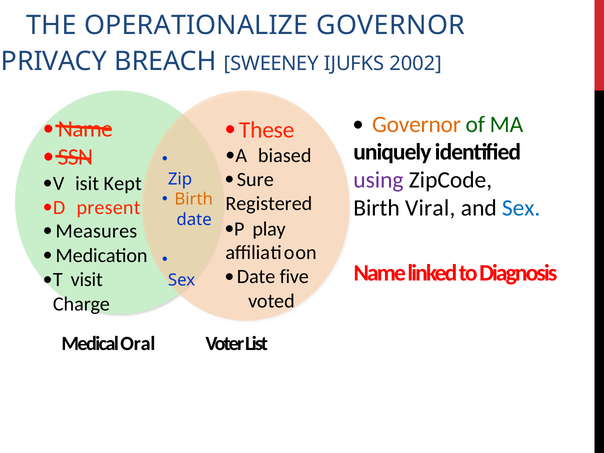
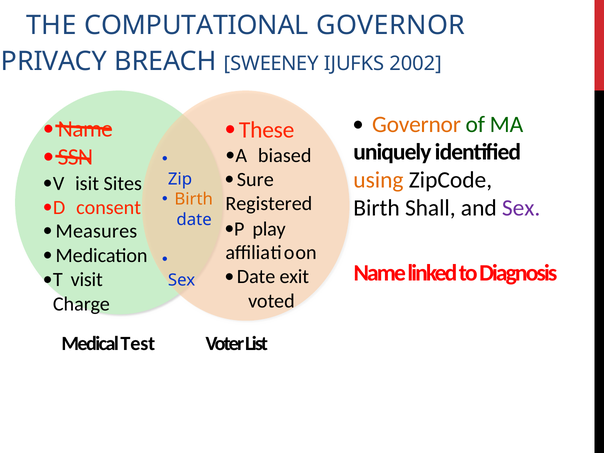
OPERATIONALIZE: OPERATIONALIZE -> COMPUTATIONAL (196, 25)
using colour: purple -> orange (378, 180)
Kept: Kept -> Sites (123, 183)
present: present -> consent (109, 207)
Viral: Viral -> Shall (430, 208)
Sex colour: blue -> purple (521, 208)
five: five -> exit (294, 277)
Oral: Oral -> Test (138, 344)
